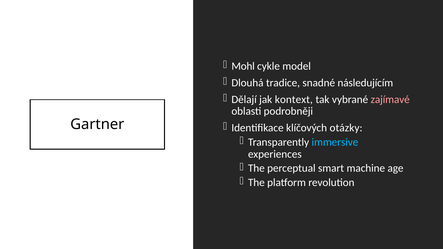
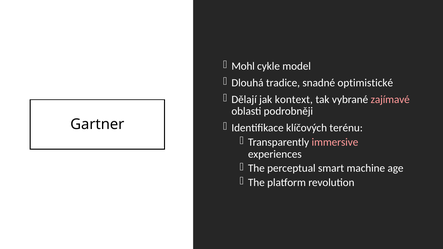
následujícím: následujícím -> optimistické (365, 83)
otázky: otázky -> terénu (346, 128)
immersive colour: light blue -> pink (335, 142)
